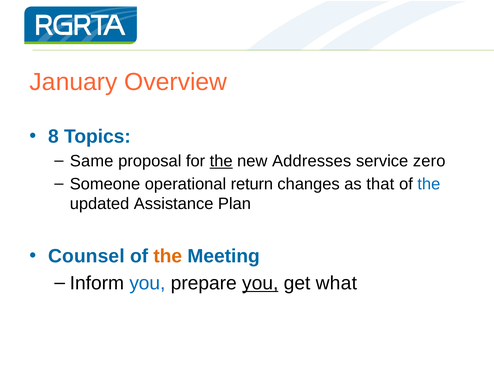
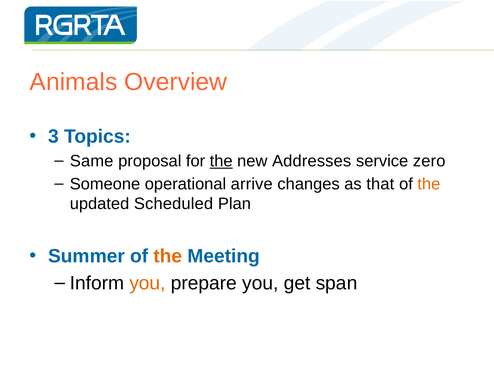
January: January -> Animals (74, 82)
8: 8 -> 3 (54, 136)
return: return -> arrive (252, 184)
the colour: blue -> orange (429, 184)
Assistance: Assistance -> Scheduled (174, 204)
Counsel: Counsel -> Summer (87, 256)
you colour: blue -> orange (148, 283)
you underline: present -> none (260, 283)
what: what -> span (337, 283)
